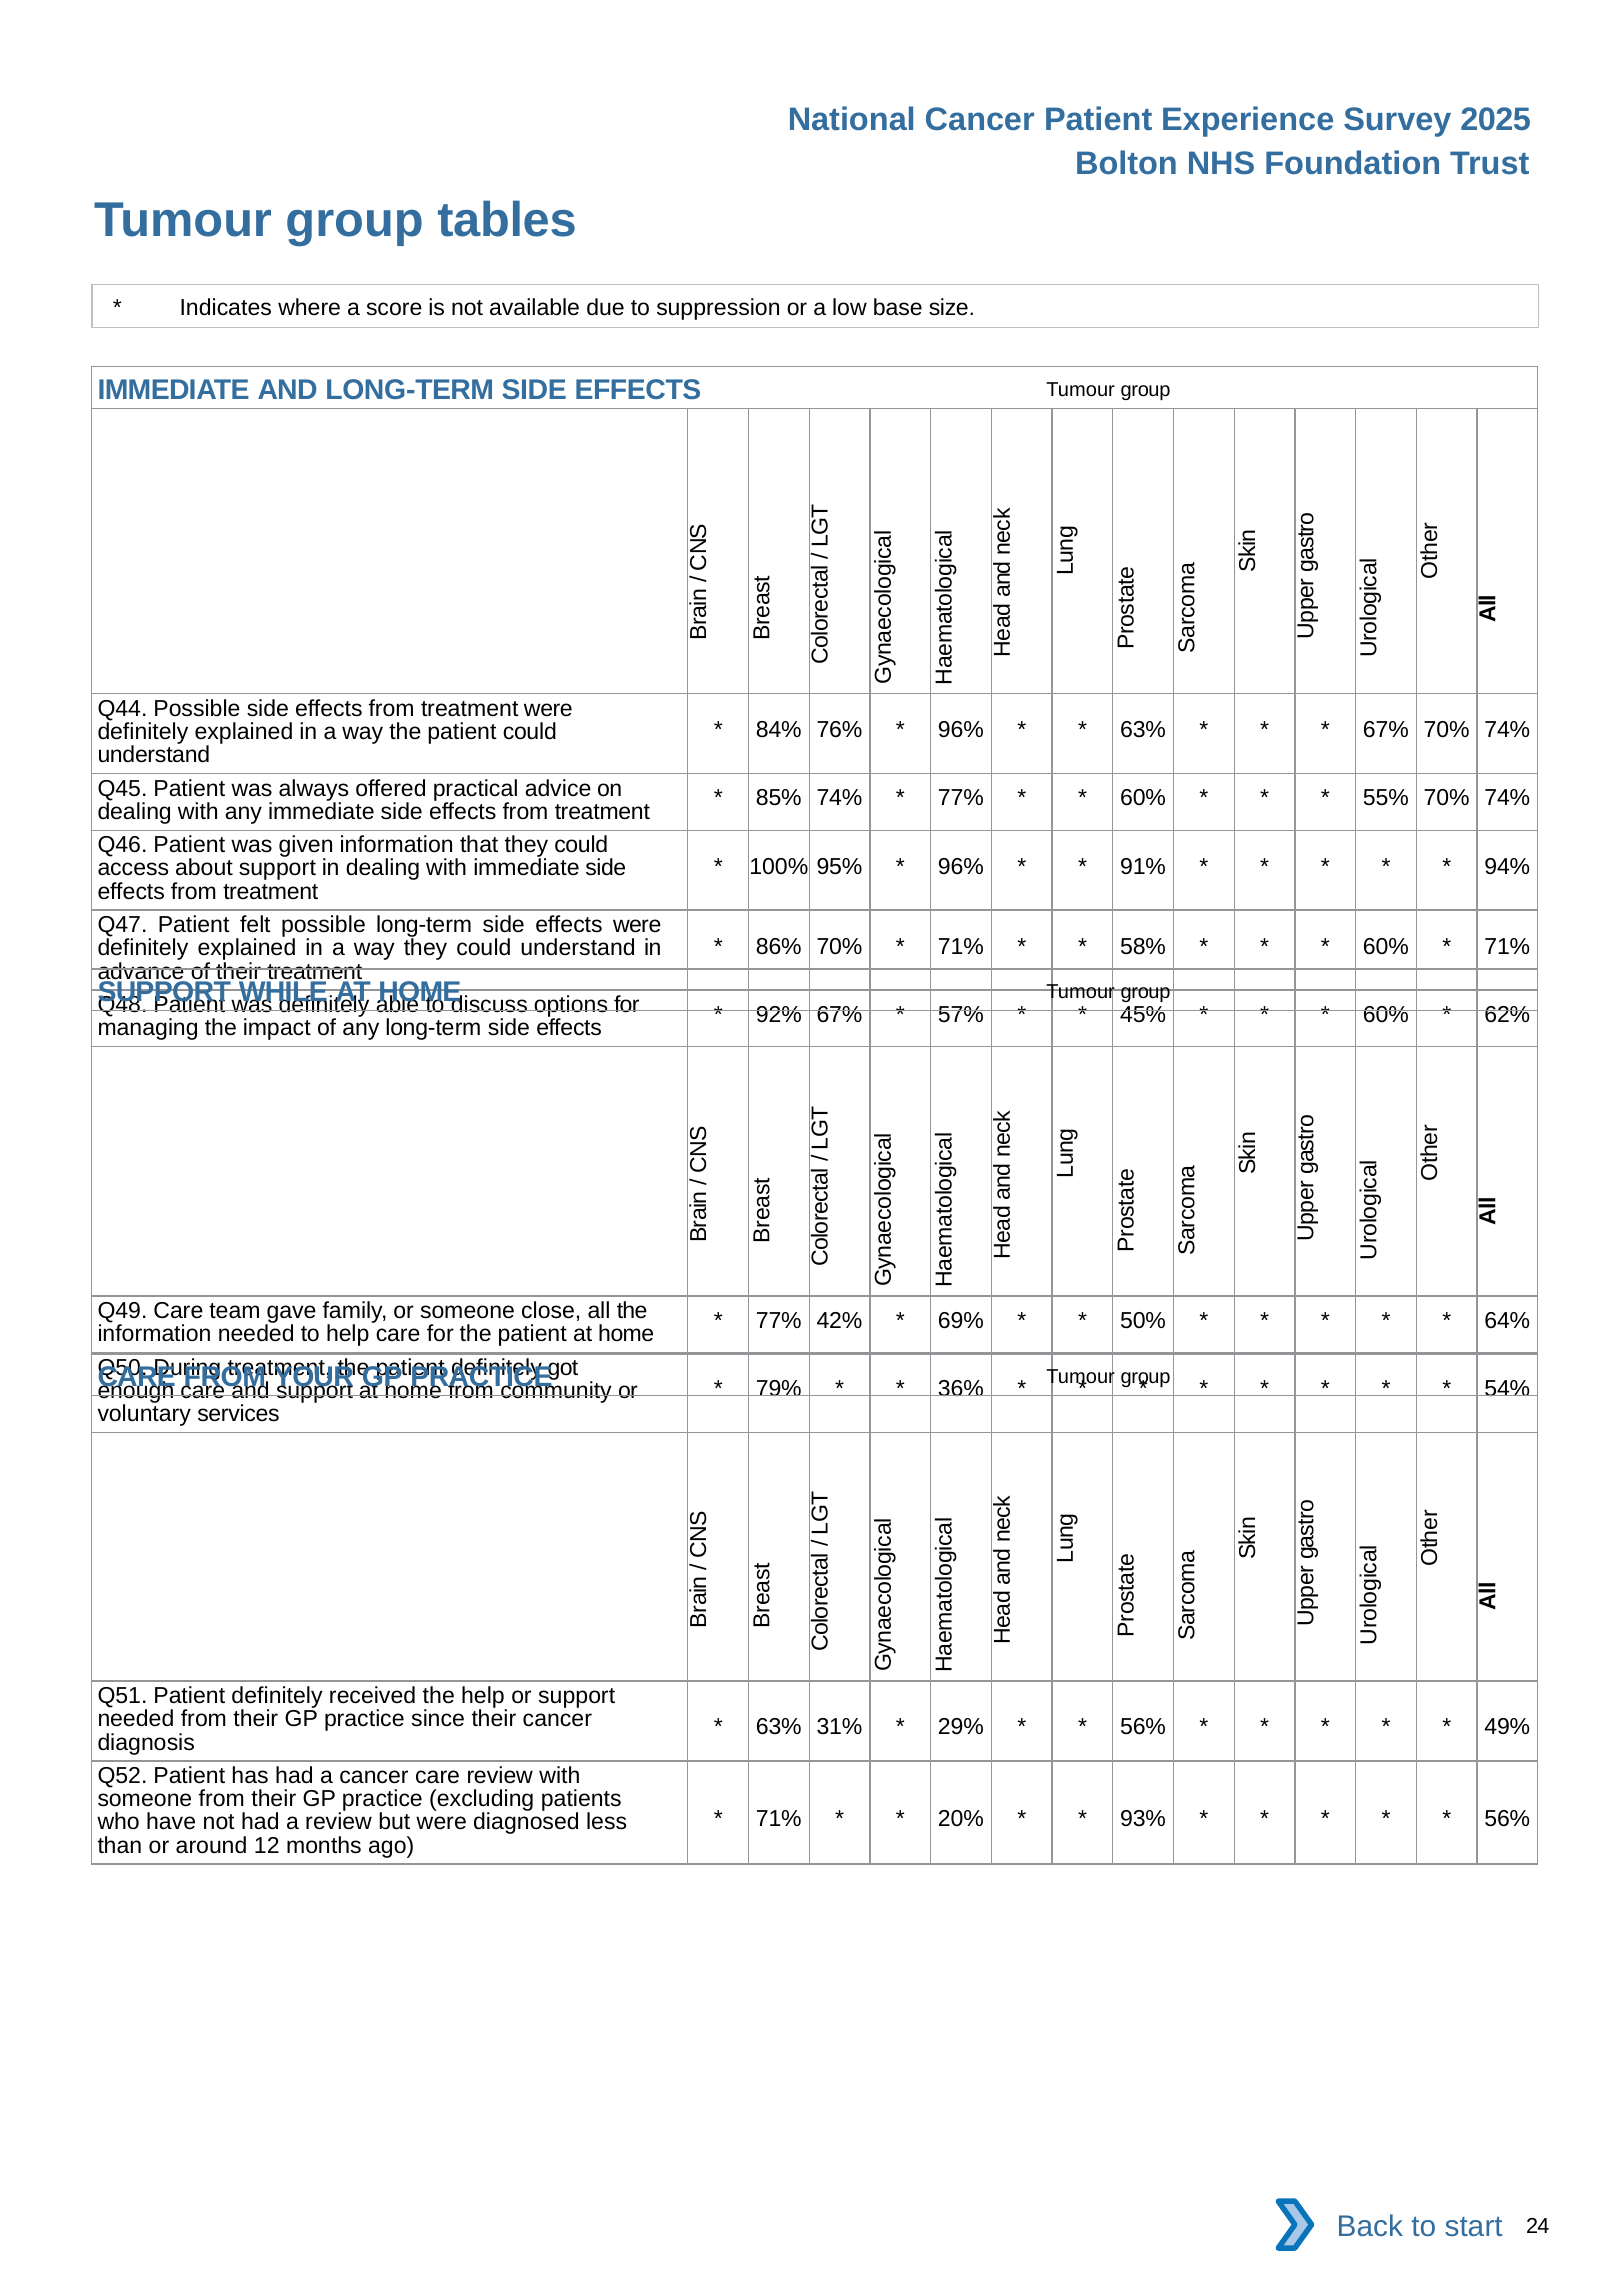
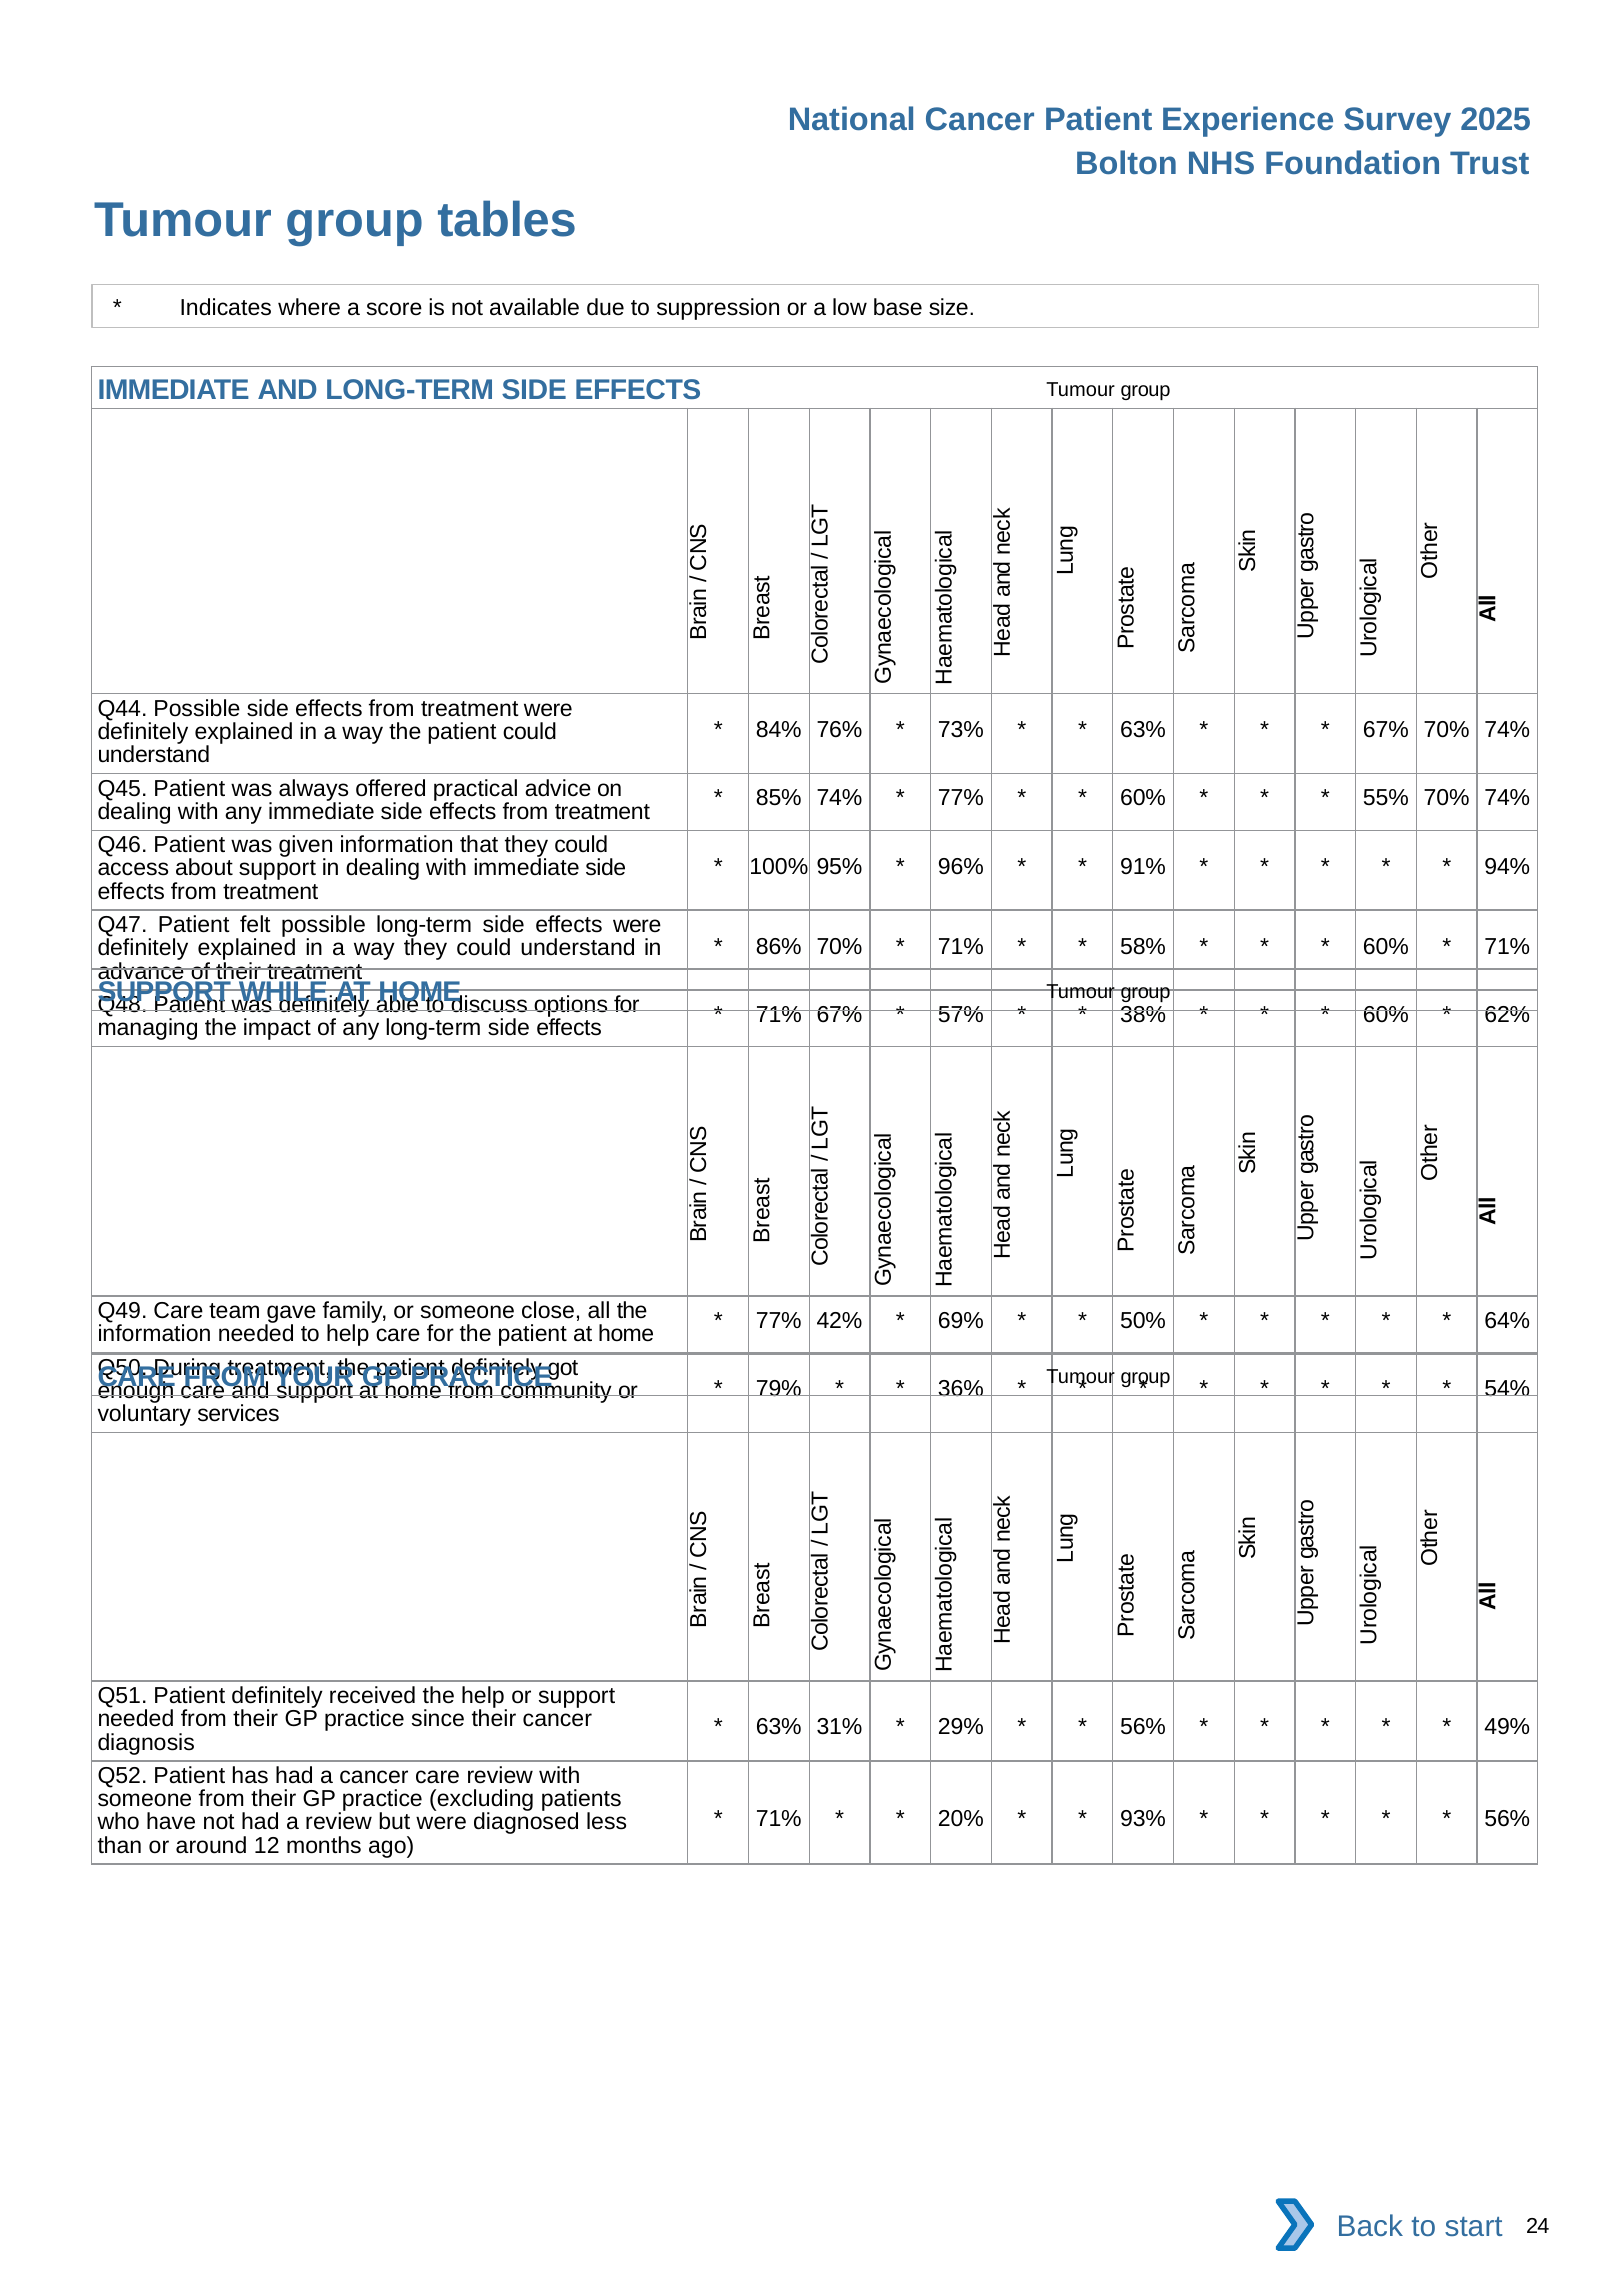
96%: 96% -> 73% (961, 730)
92%: 92% -> 71% (779, 1015)
45%: 45% -> 38% (1143, 1015)
